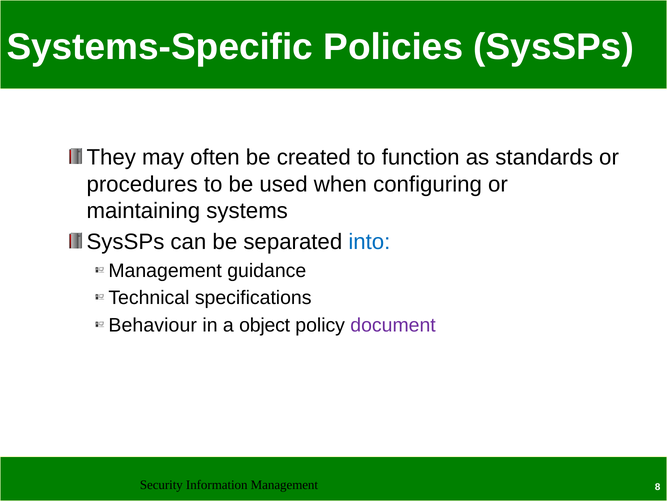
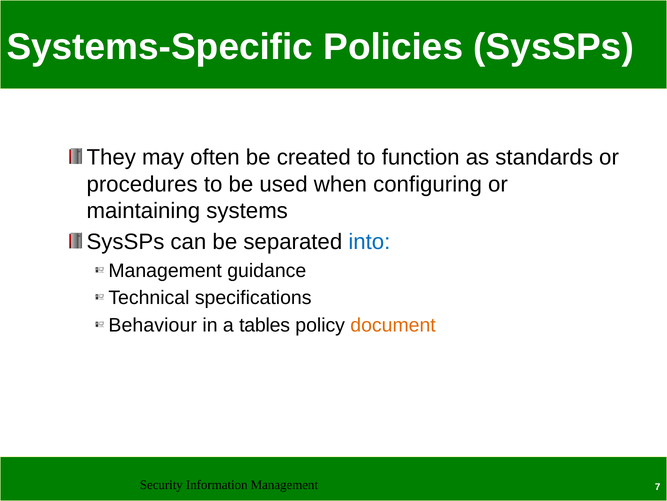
object: object -> tables (265, 325)
document colour: purple -> orange (393, 325)
8: 8 -> 7 (658, 486)
